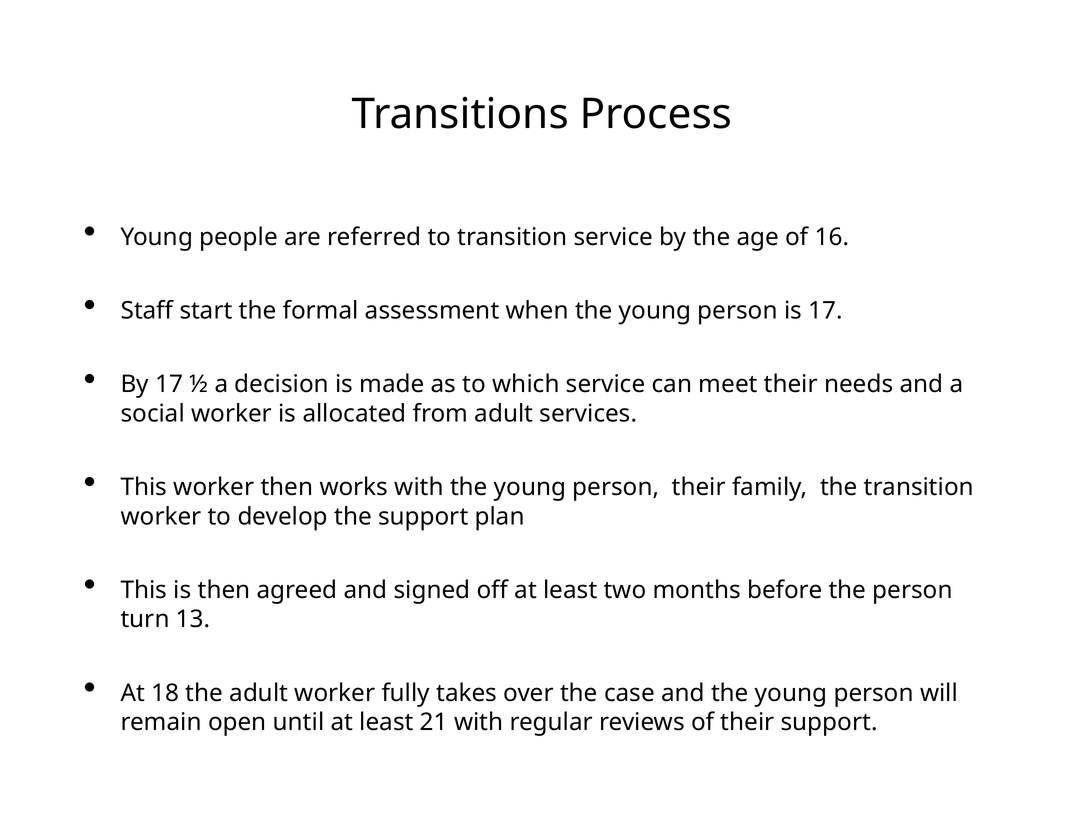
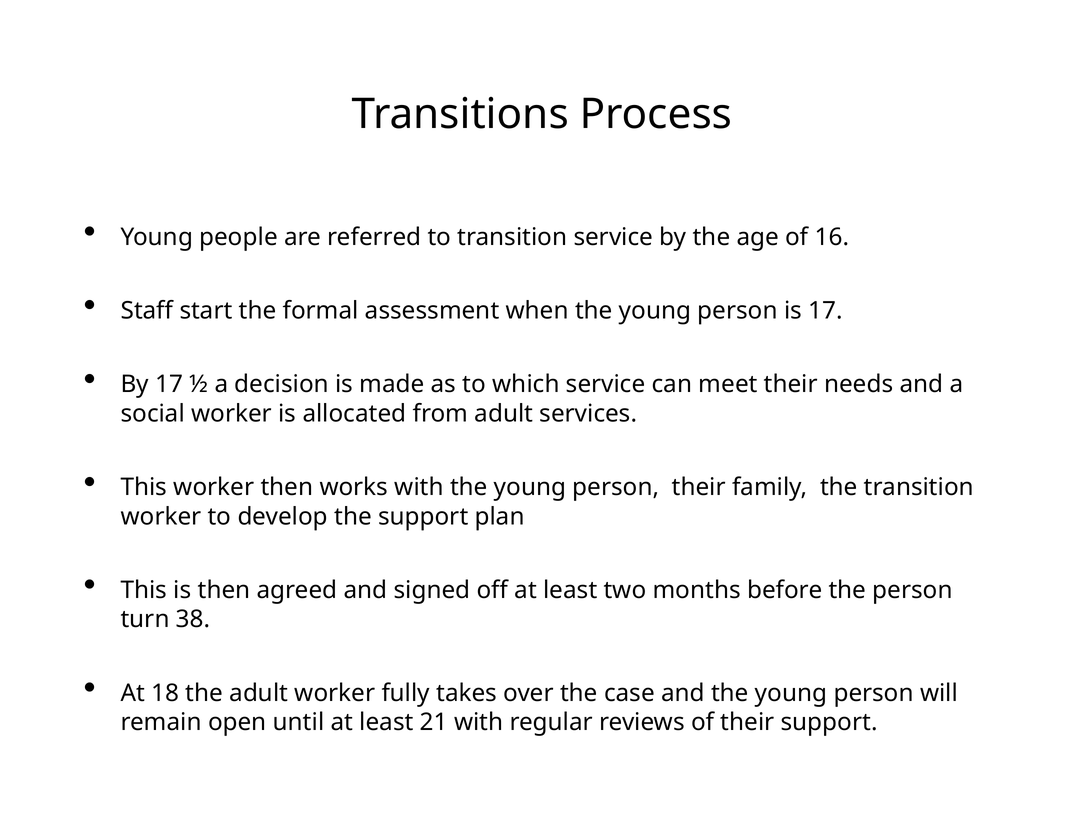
13: 13 -> 38 (193, 619)
